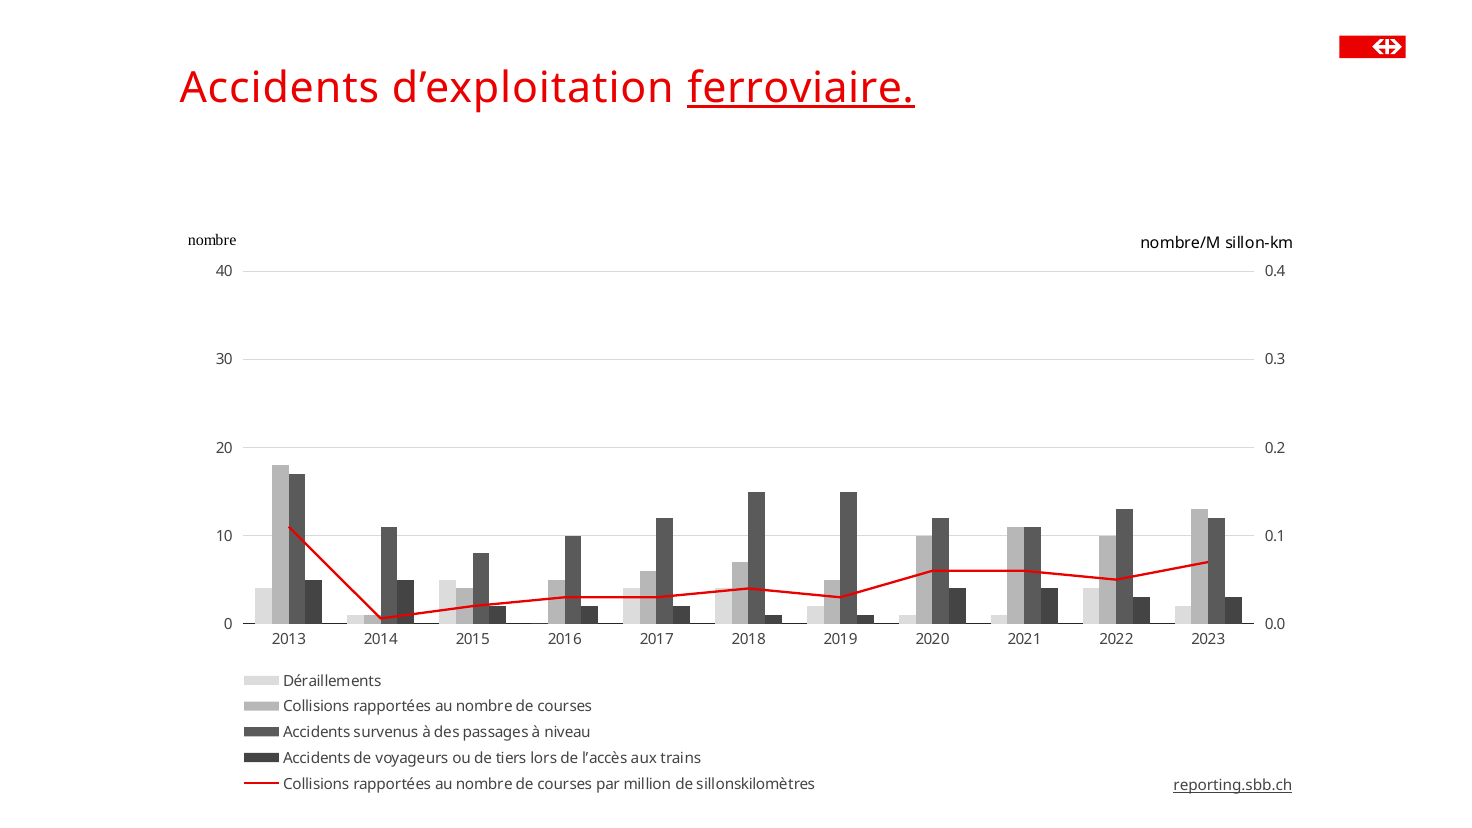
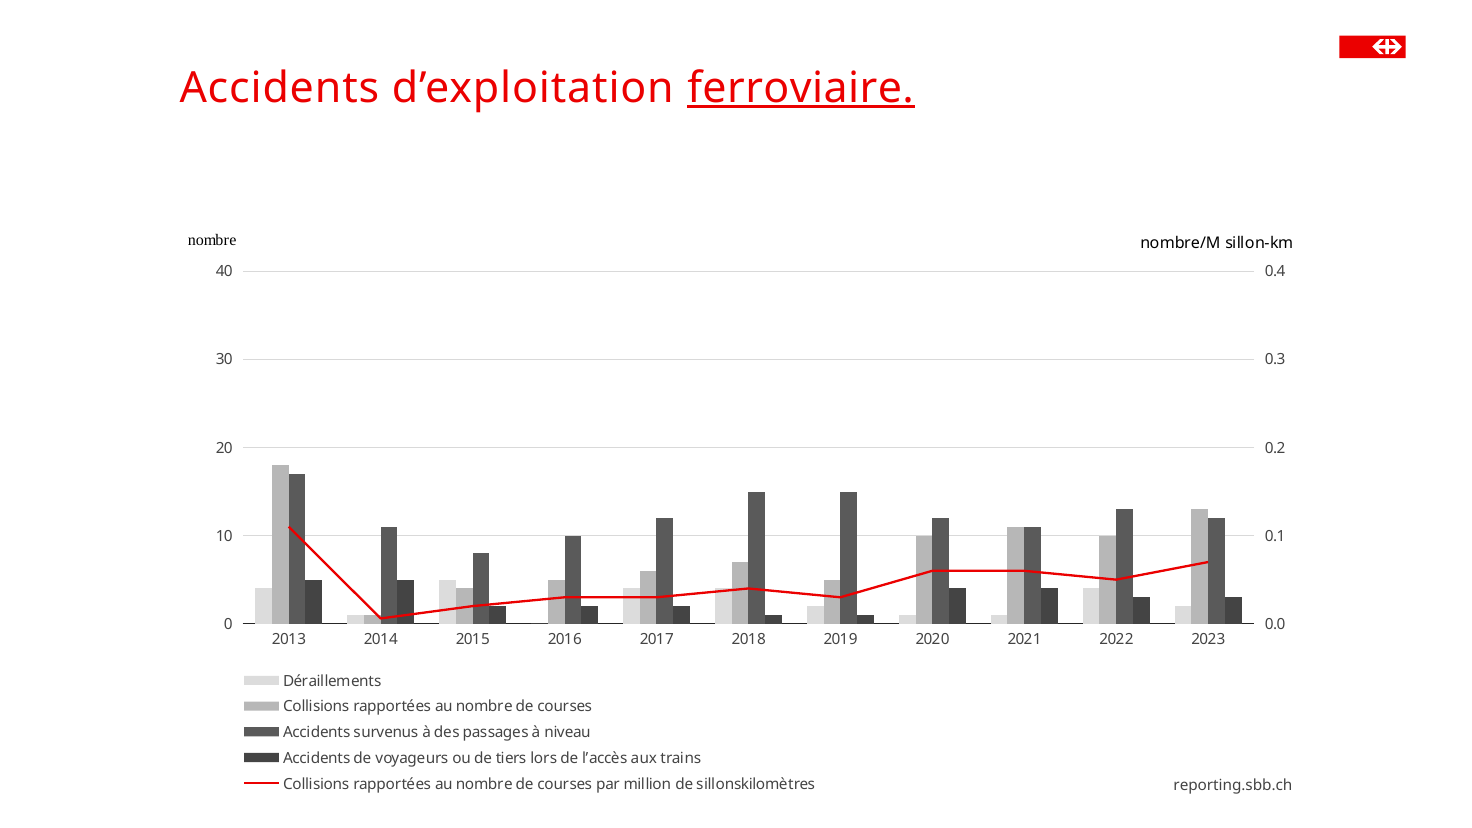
reporting.sbb.ch underline: present -> none (1233, 786)
